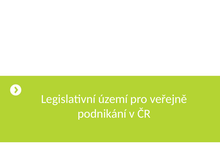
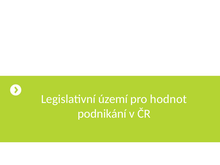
veřejně: veřejně -> hodnot (168, 99)
